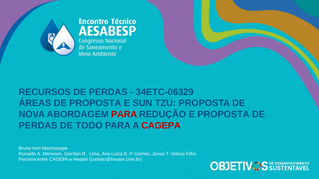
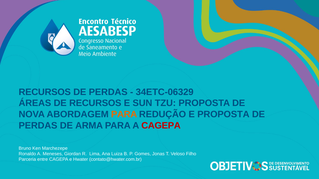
DE PROPOSTA: PROPOSTA -> RECURSOS (95, 103)
PARA colour: red -> orange (124, 115)
TODO: TODO -> ARMA (89, 126)
